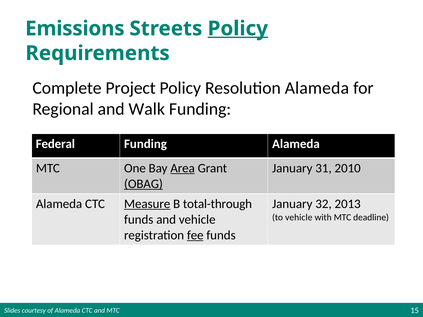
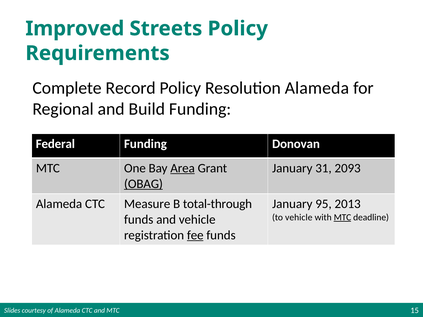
Emissions: Emissions -> Improved (75, 29)
Policy underline: present -> none (238, 29)
Project: Project -> Record (131, 88)
Walk: Walk -> Build (147, 109)
Funding Alameda: Alameda -> Donovan (296, 144)
2010: 2010 -> 2093 (348, 168)
Measure underline: present -> none (147, 204)
32: 32 -> 95 (324, 204)
MTC underline: none -> present (342, 218)
